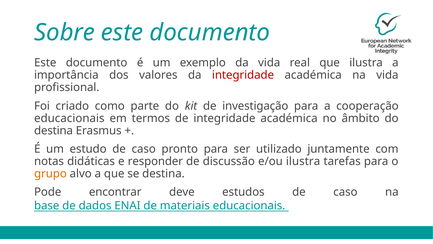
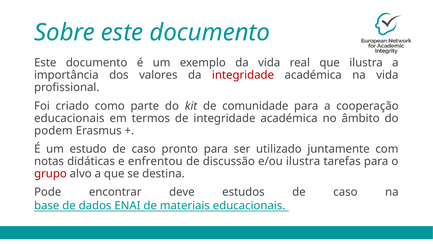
investigação: investigação -> comunidade (255, 106)
destina: destina -> podem (53, 130)
responder: responder -> enfrentou (155, 161)
grupo colour: orange -> red (50, 173)
